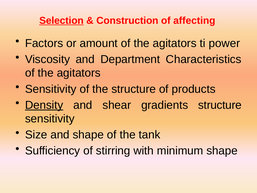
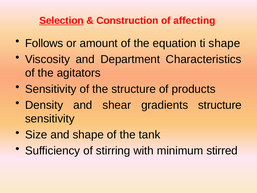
Factors: Factors -> Follows (44, 43)
amount of the agitators: agitators -> equation (175, 43)
ti power: power -> shape (224, 43)
Density underline: present -> none (44, 105)
minimum shape: shape -> stirred (222, 151)
